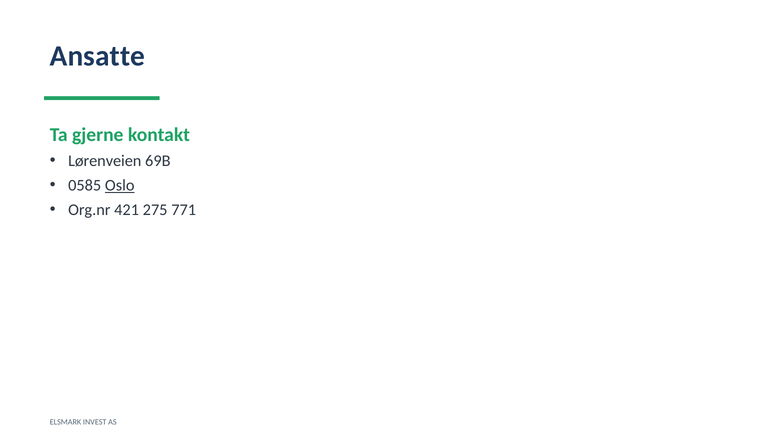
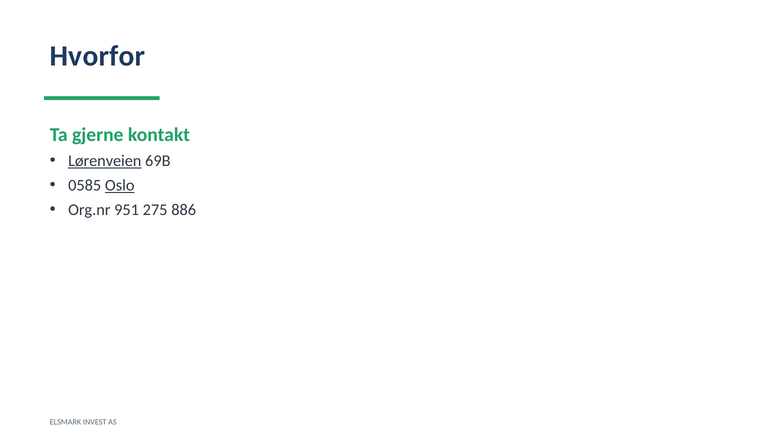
Ansatte: Ansatte -> Hvorfor (97, 56)
Lørenveien underline: none -> present (105, 161)
421: 421 -> 951 (127, 210)
771: 771 -> 886 (184, 210)
